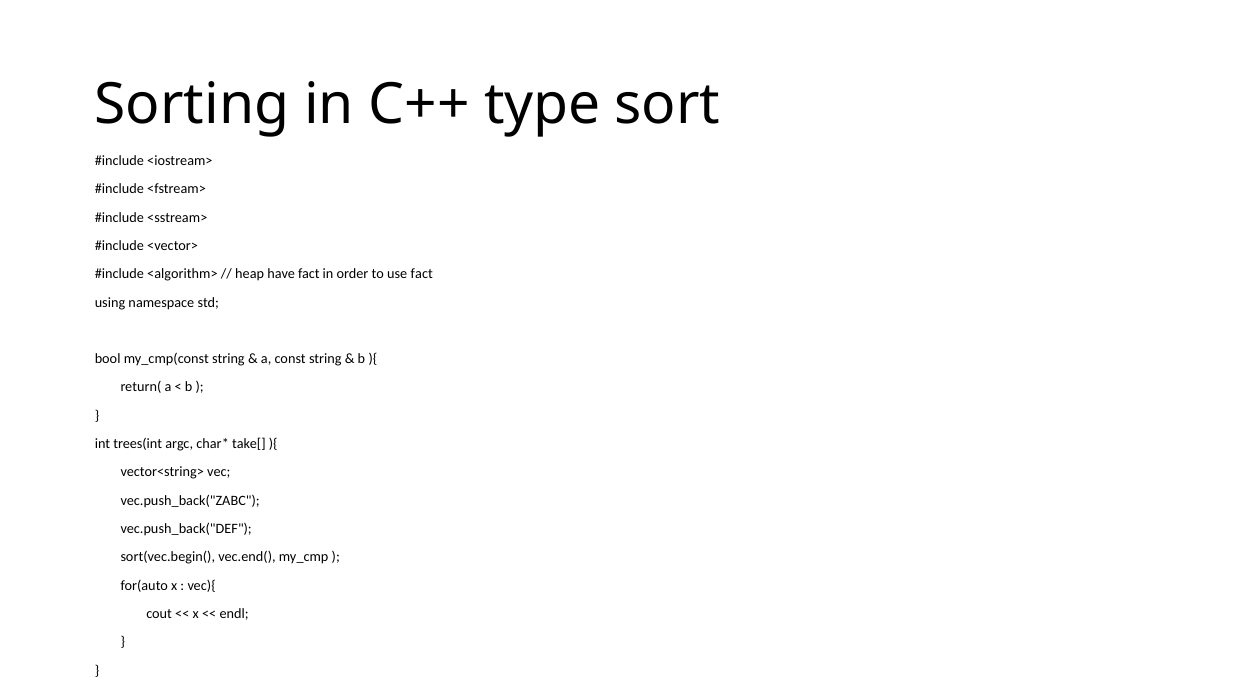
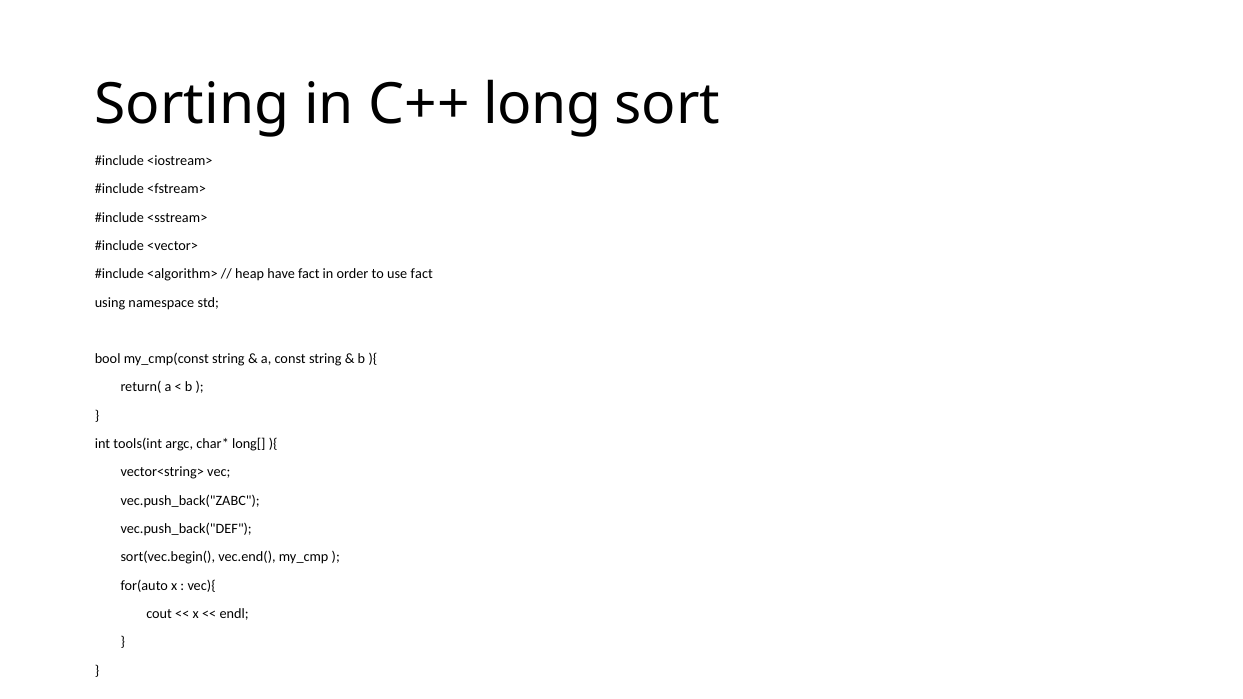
type: type -> long (543, 104)
trees(int: trees(int -> tools(int (138, 444)
take[: take[ -> long[ (249, 444)
